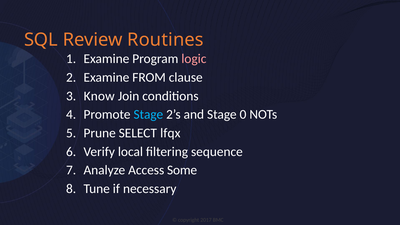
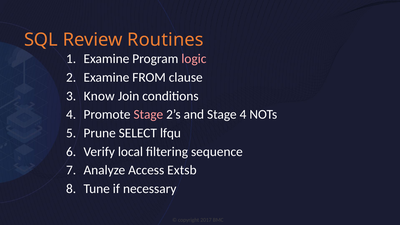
Stage colour: light blue -> pink (148, 115)
Stage 0: 0 -> 4 (243, 115)
lfqx: lfqx -> lfqu (170, 133)
Some: Some -> Extsb (182, 170)
